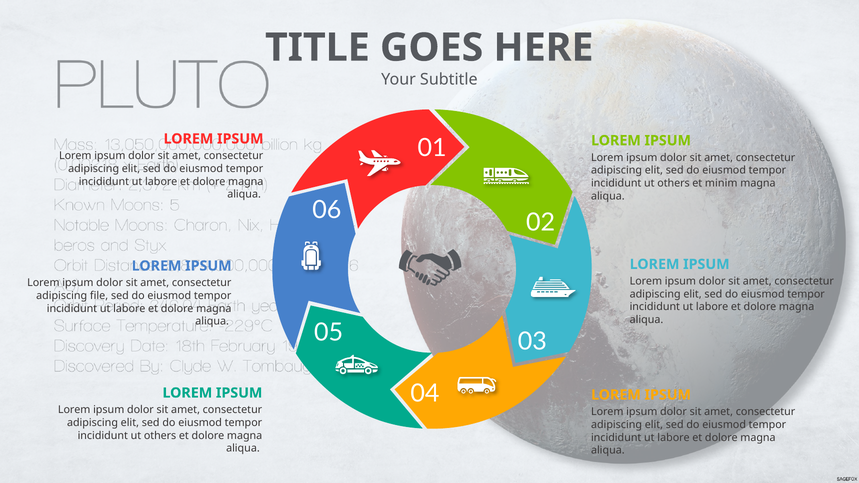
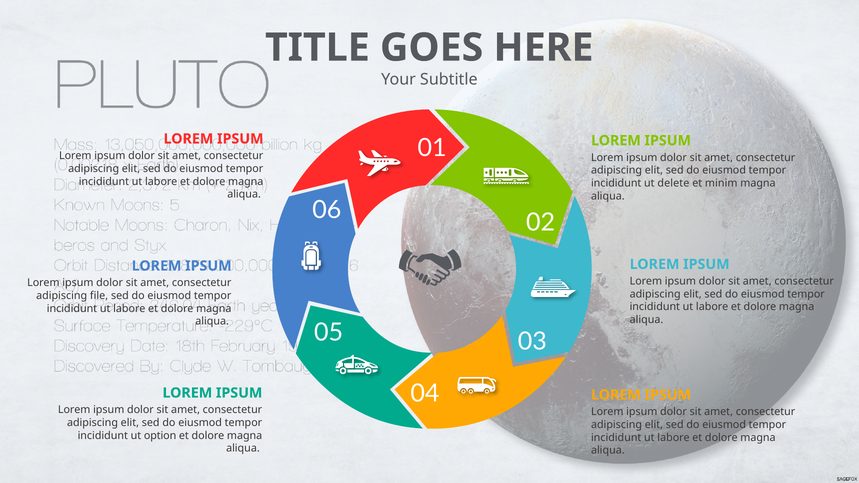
others: others -> delete (673, 183)
others: others -> option (160, 436)
